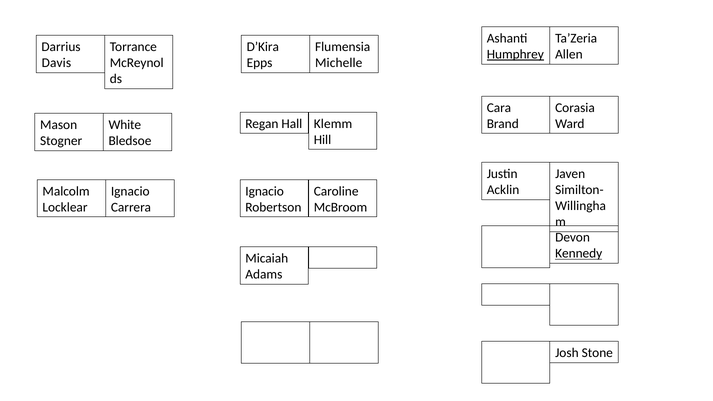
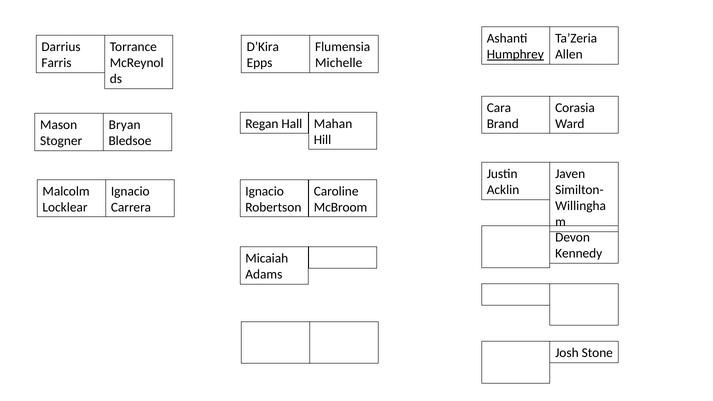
Davis: Davis -> Farris (56, 63)
Klemm: Klemm -> Mahan (333, 124)
White: White -> Bryan (125, 125)
Kennedy underline: present -> none (579, 254)
